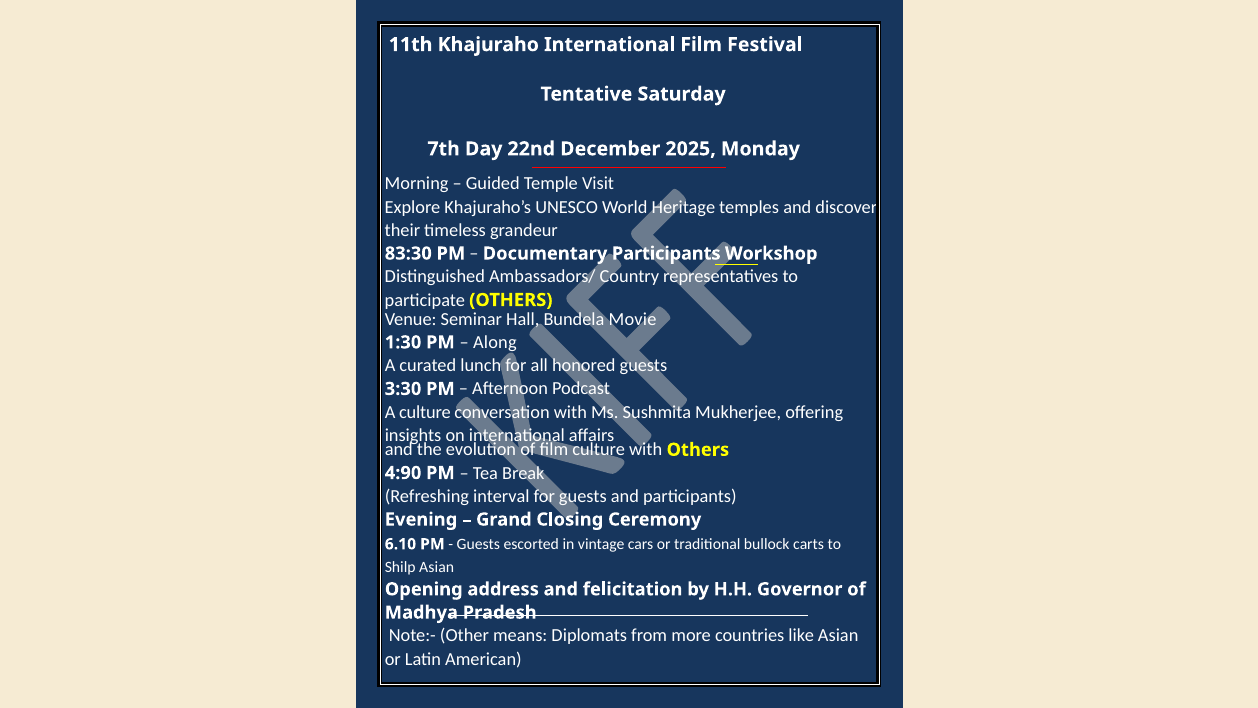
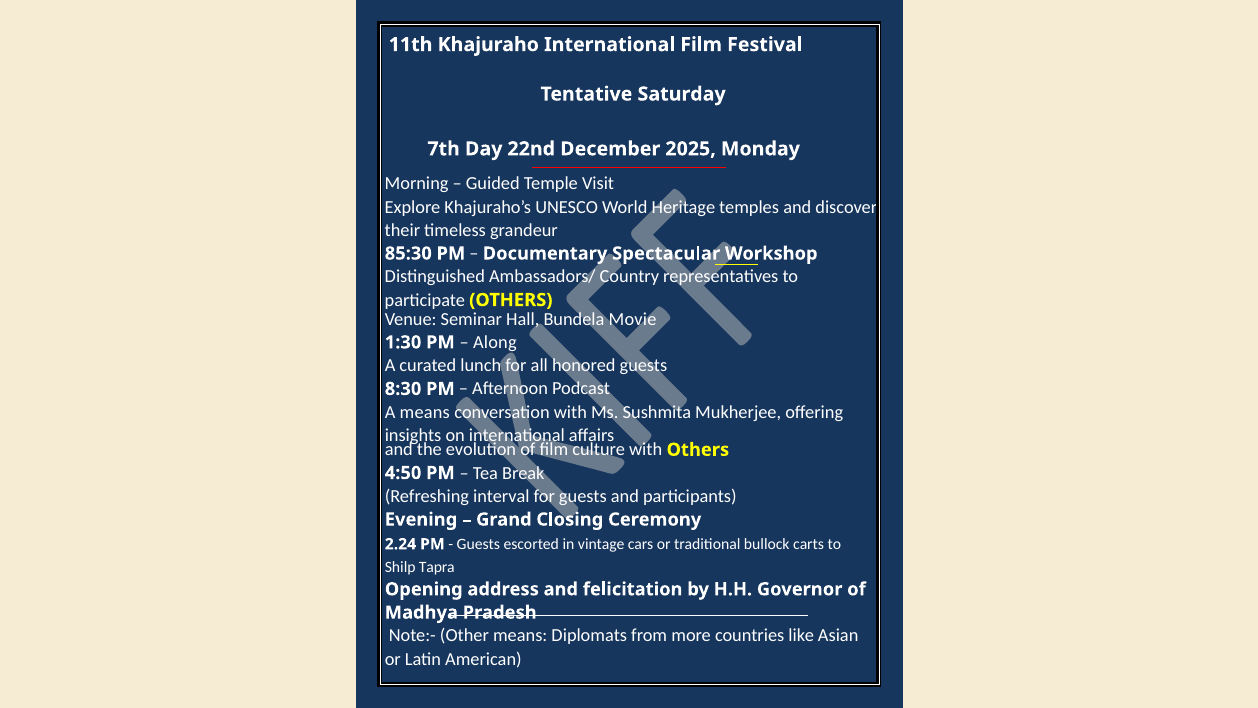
83:30: 83:30 -> 85:30 (408, 253)
Documentary Participants: Participants -> Spectacular (666, 253)
3:30: 3:30 -> 8:30 (403, 389)
A culture: culture -> means (425, 412)
4:90: 4:90 -> 4:50 (403, 473)
6.10: 6.10 -> 2.24 (400, 544)
Shilp Asian: Asian -> Tapra (437, 567)
